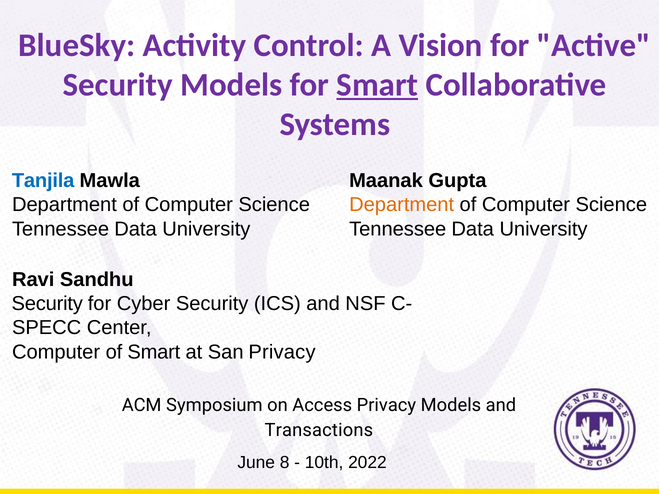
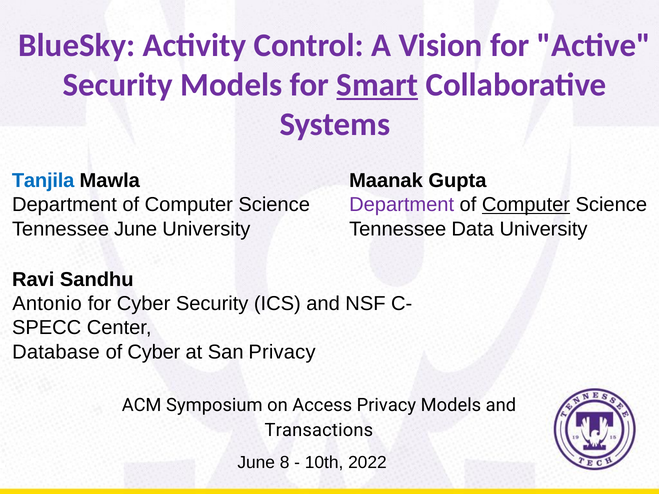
Department colour: orange -> purple (402, 205)
Computer underline: none -> present (526, 205)
Data: Data -> June (136, 229)
Security: Security -> Antonio (47, 304)
Computer: Computer -> Database (56, 352)
of Smart: Smart -> Cyber (154, 352)
